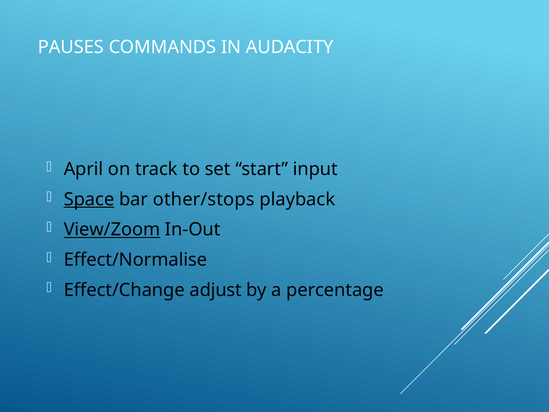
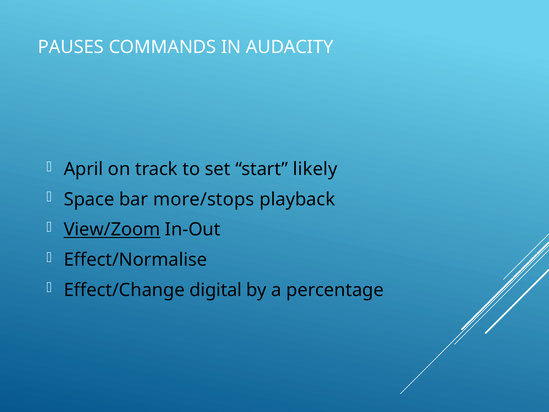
input: input -> likely (315, 169)
Space underline: present -> none (89, 199)
other/stops: other/stops -> more/stops (204, 199)
adjust: adjust -> digital (216, 290)
